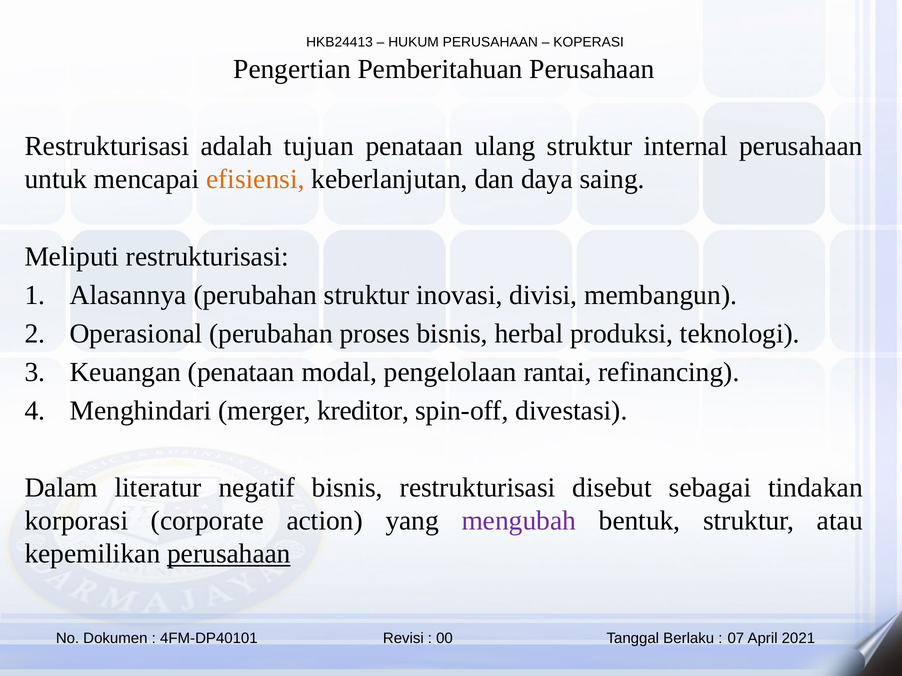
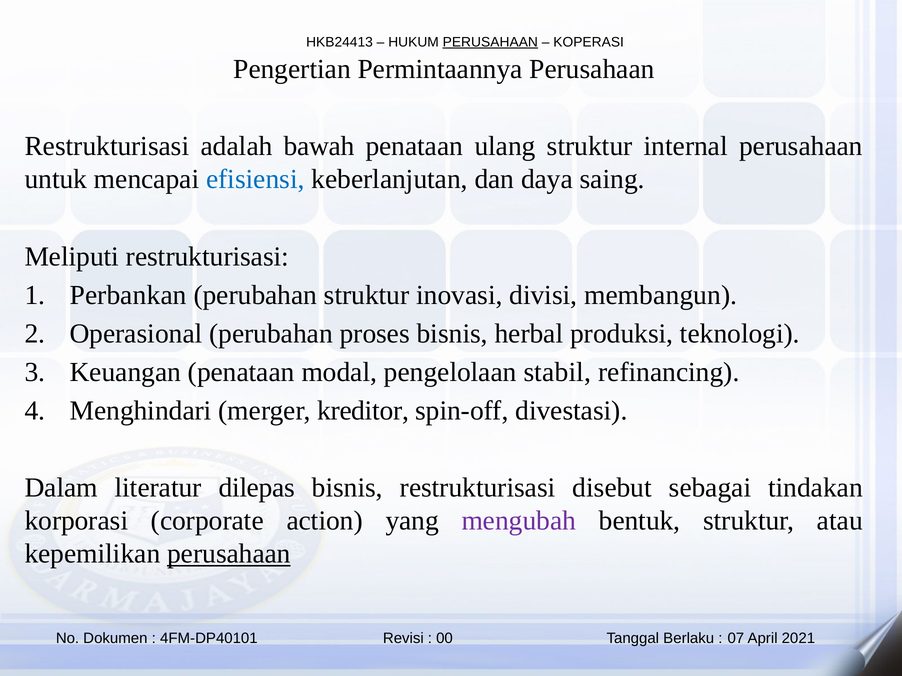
PERUSAHAAN underline: none -> present (490, 42)
Pemberitahuan: Pemberitahuan -> Permintaannya (440, 69)
tujuan: tujuan -> bawah (319, 146)
efisiensi colour: orange -> blue (255, 180)
Alasannya: Alasannya -> Perbankan (128, 295)
rantai: rantai -> stabil (557, 372)
negatif: negatif -> dilepas (257, 488)
